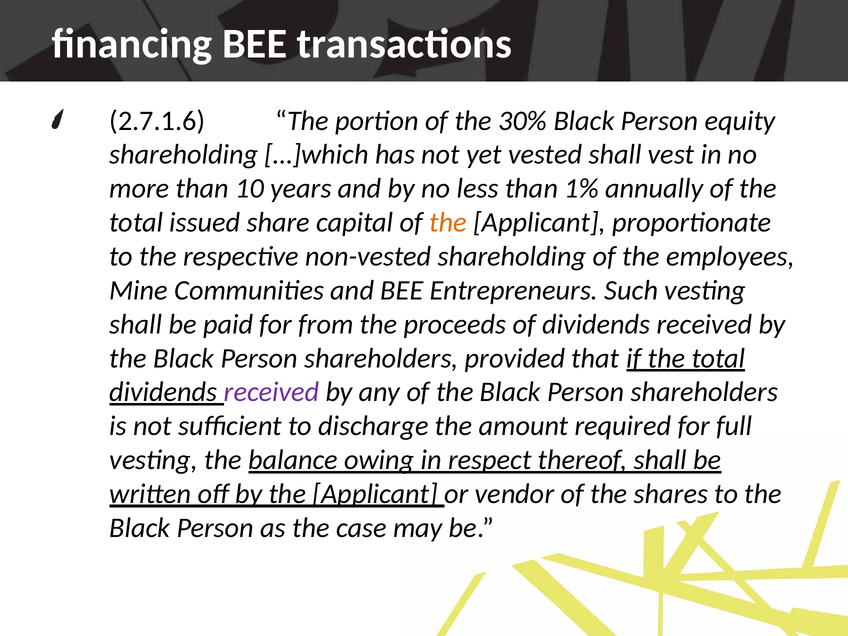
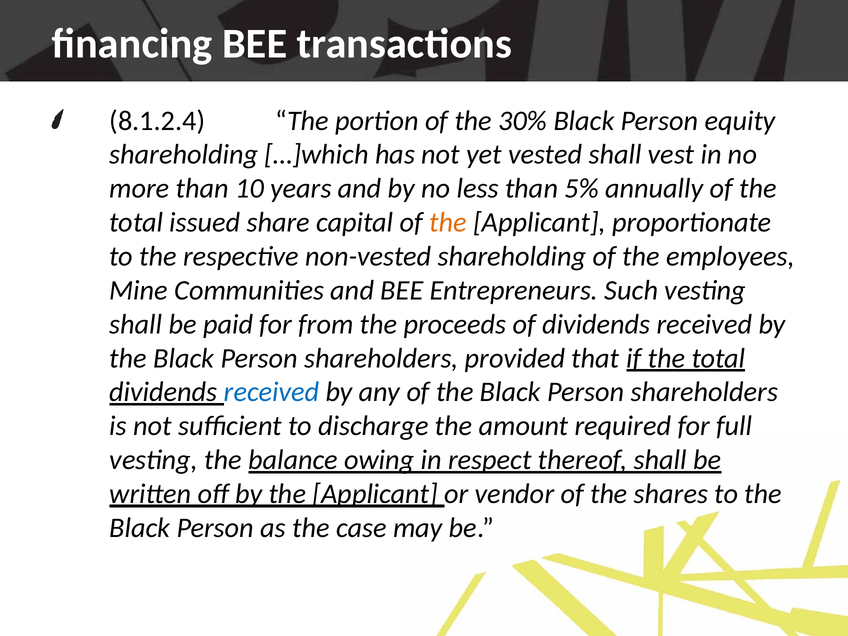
2.7.1.6: 2.7.1.6 -> 8.1.2.4 (157, 121)
1%: 1% -> 5% (582, 189)
received colour: purple -> blue (272, 392)
